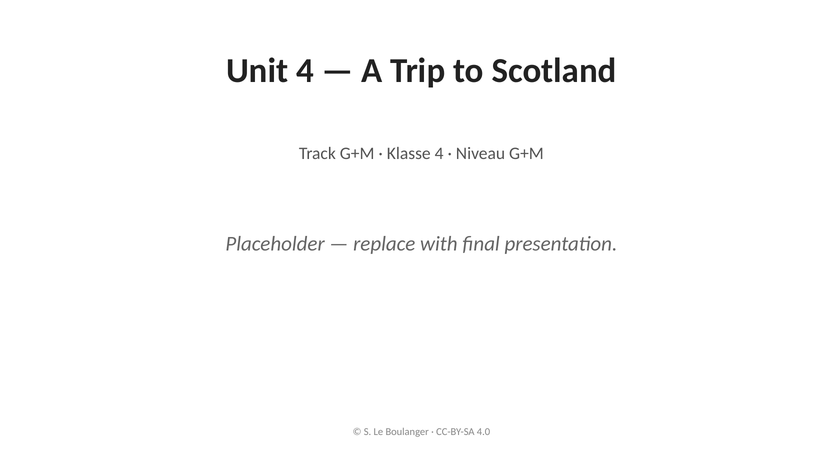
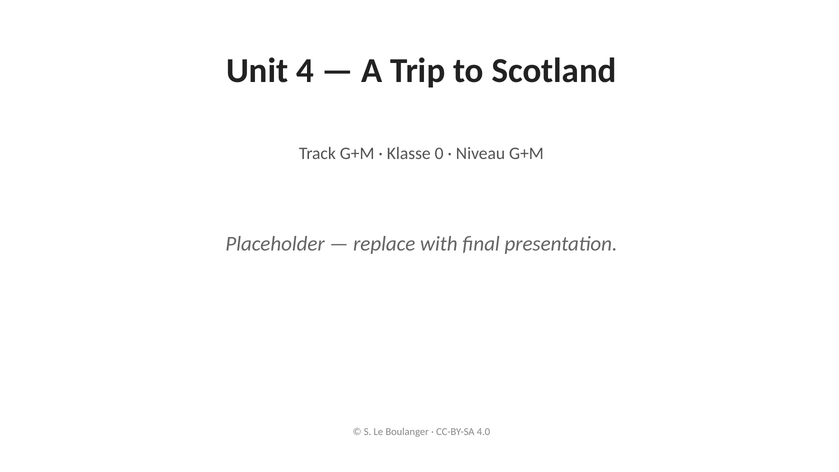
Klasse 4: 4 -> 0 (439, 153)
